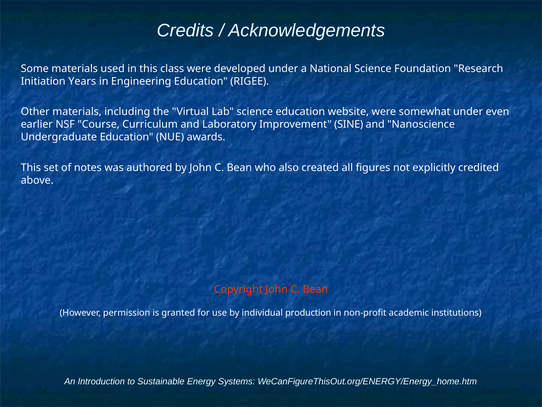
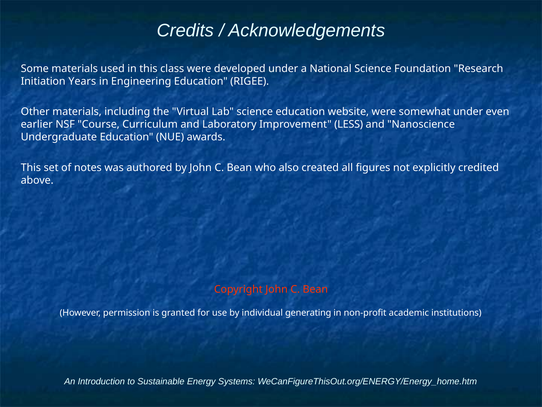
SINE: SINE -> LESS (349, 124)
production: production -> generating (308, 312)
